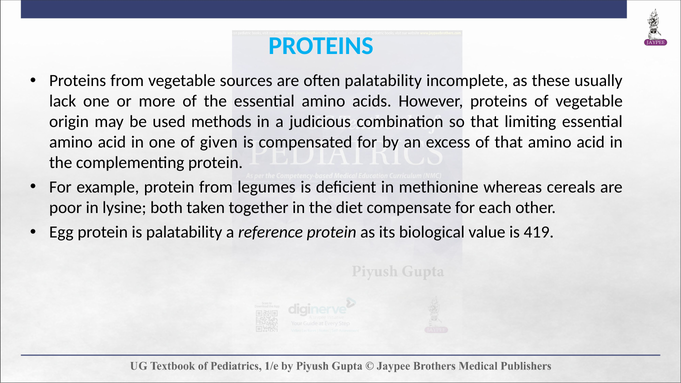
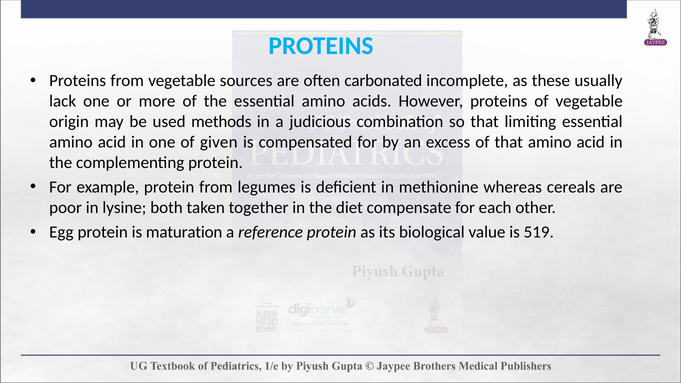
often palatability: palatability -> carbonated (383, 81)
is palatability: palatability -> maturation (184, 232)
419: 419 -> 519 (539, 232)
